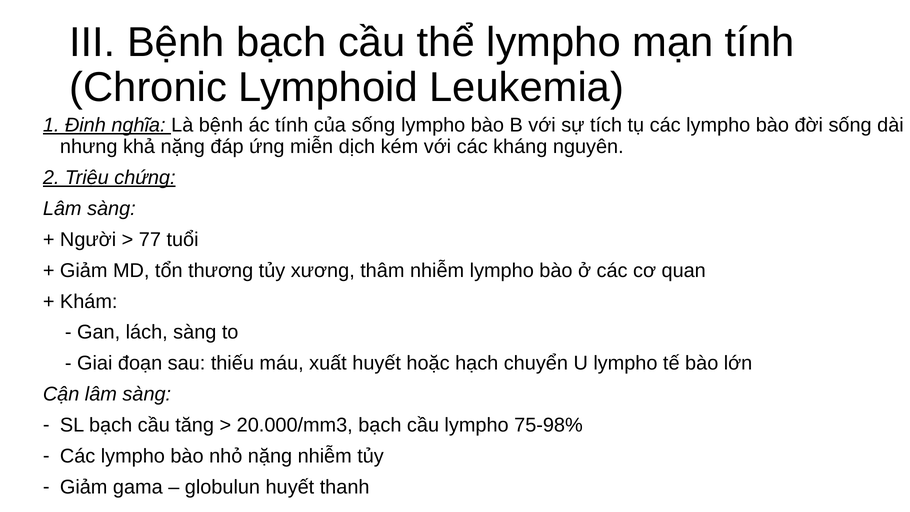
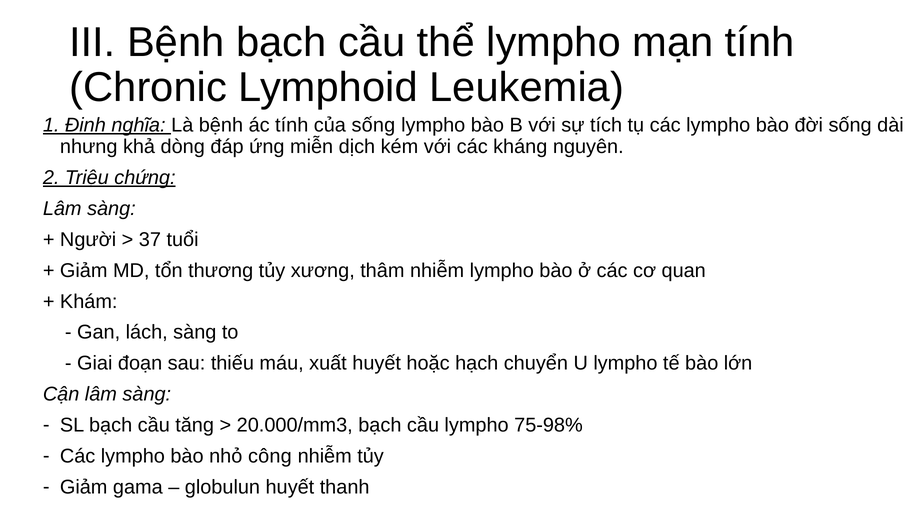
khả nặng: nặng -> dòng (183, 146)
77: 77 -> 37 (150, 239)
nhỏ nặng: nặng -> công (270, 456)
